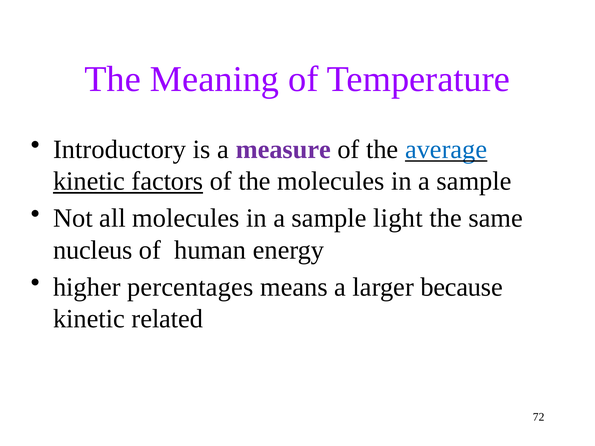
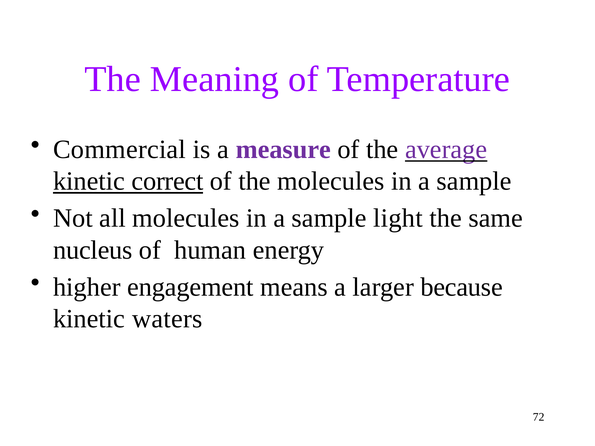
Introductory: Introductory -> Commercial (119, 150)
average colour: blue -> purple (446, 150)
factors: factors -> correct (167, 181)
percentages: percentages -> engagement (190, 287)
related: related -> waters (167, 319)
